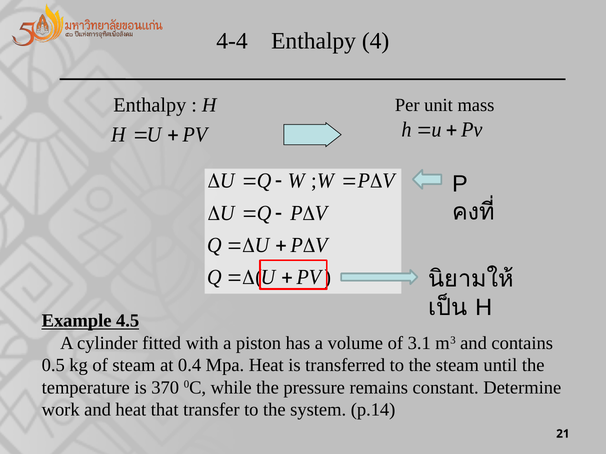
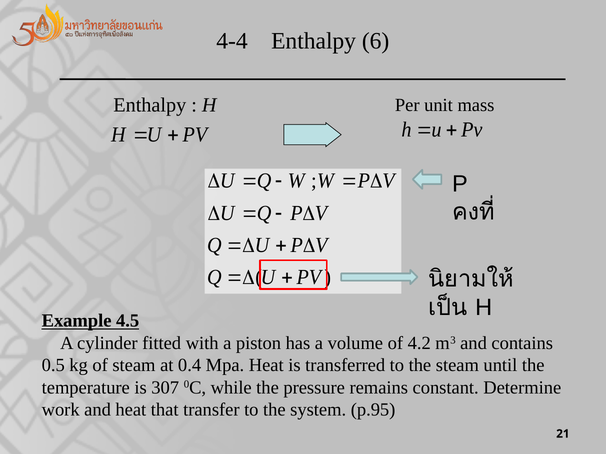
4: 4 -> 6 (376, 41)
3.1: 3.1 -> 4.2 (419, 343)
370: 370 -> 307 (165, 388)
p.14: p.14 -> p.95 (373, 410)
